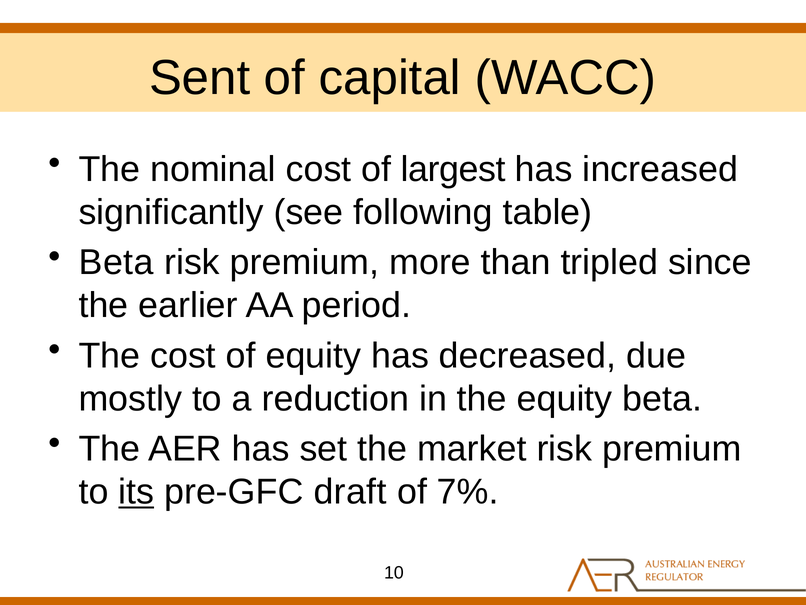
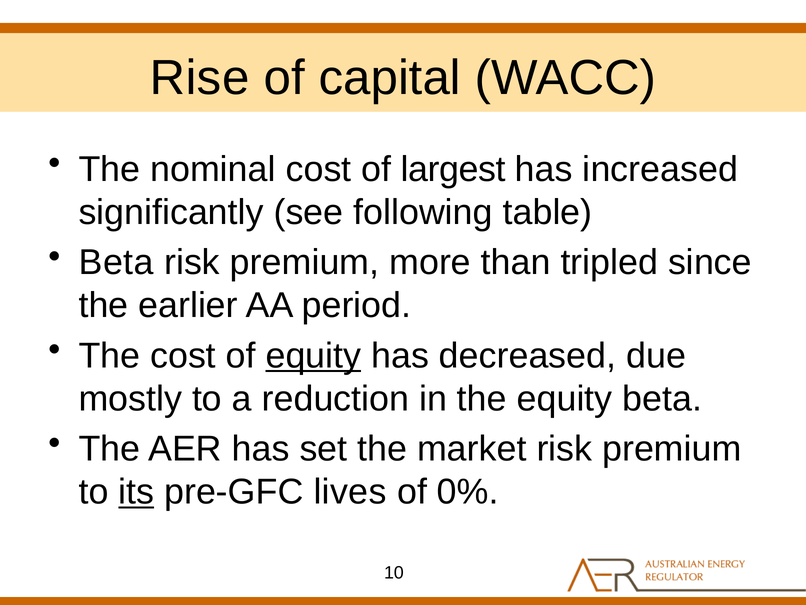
Sent: Sent -> Rise (200, 78)
equity underline: none -> present (313, 355)
draft: draft -> lives (350, 492)
7%: 7% -> 0% (468, 492)
